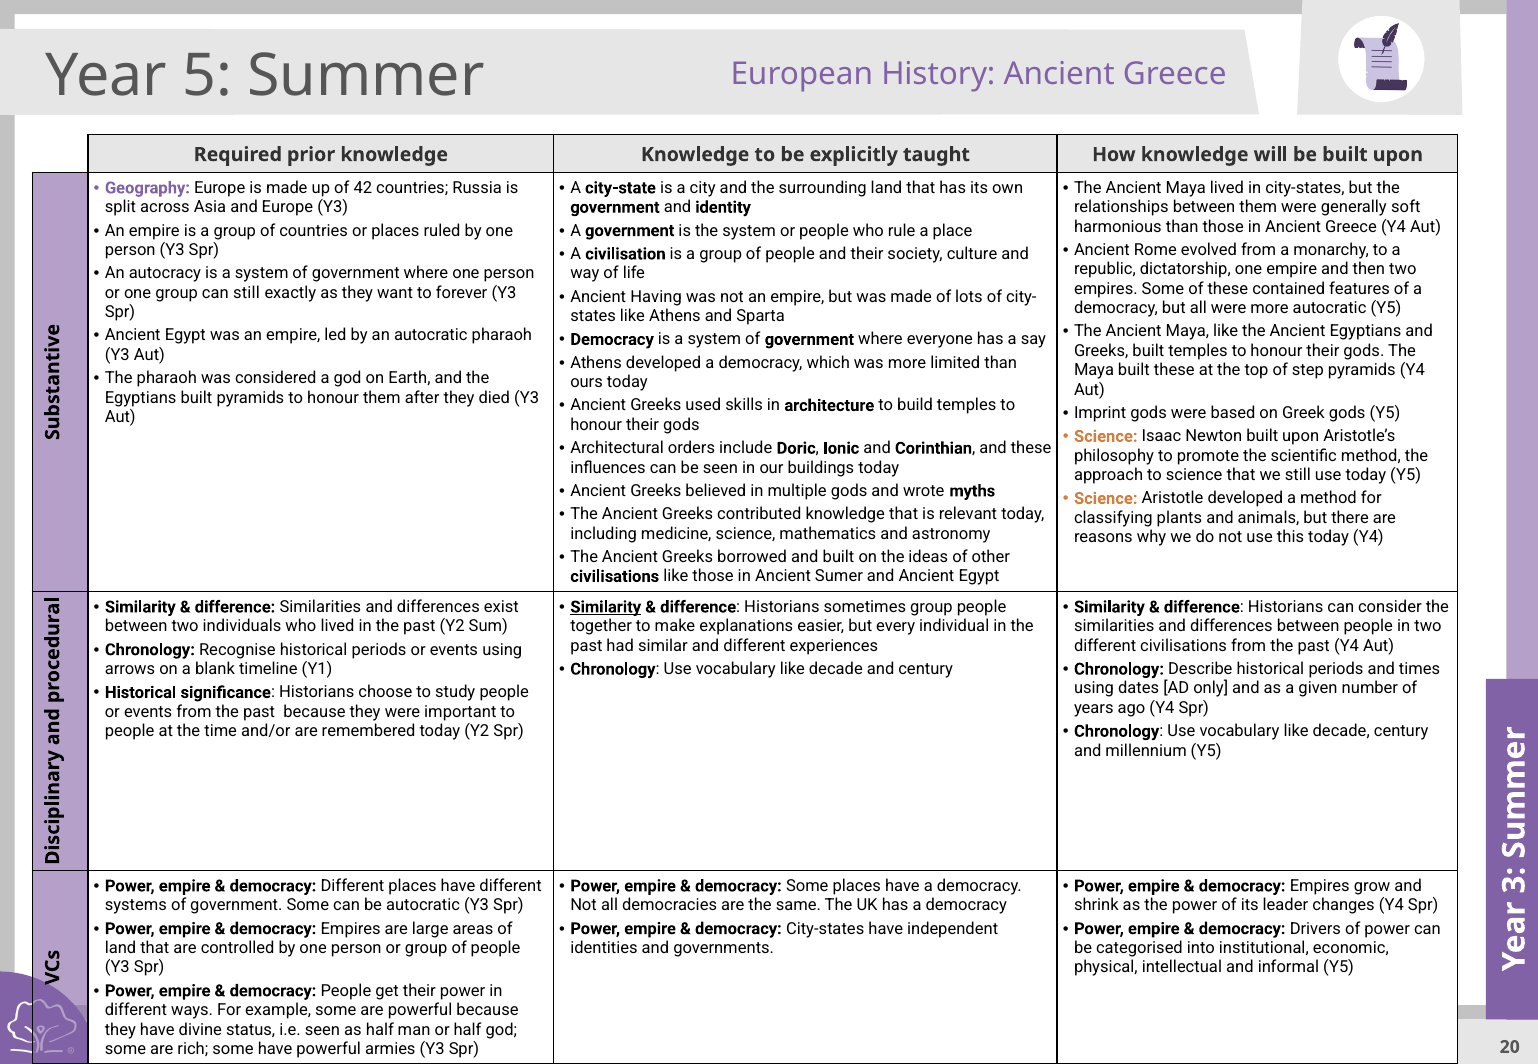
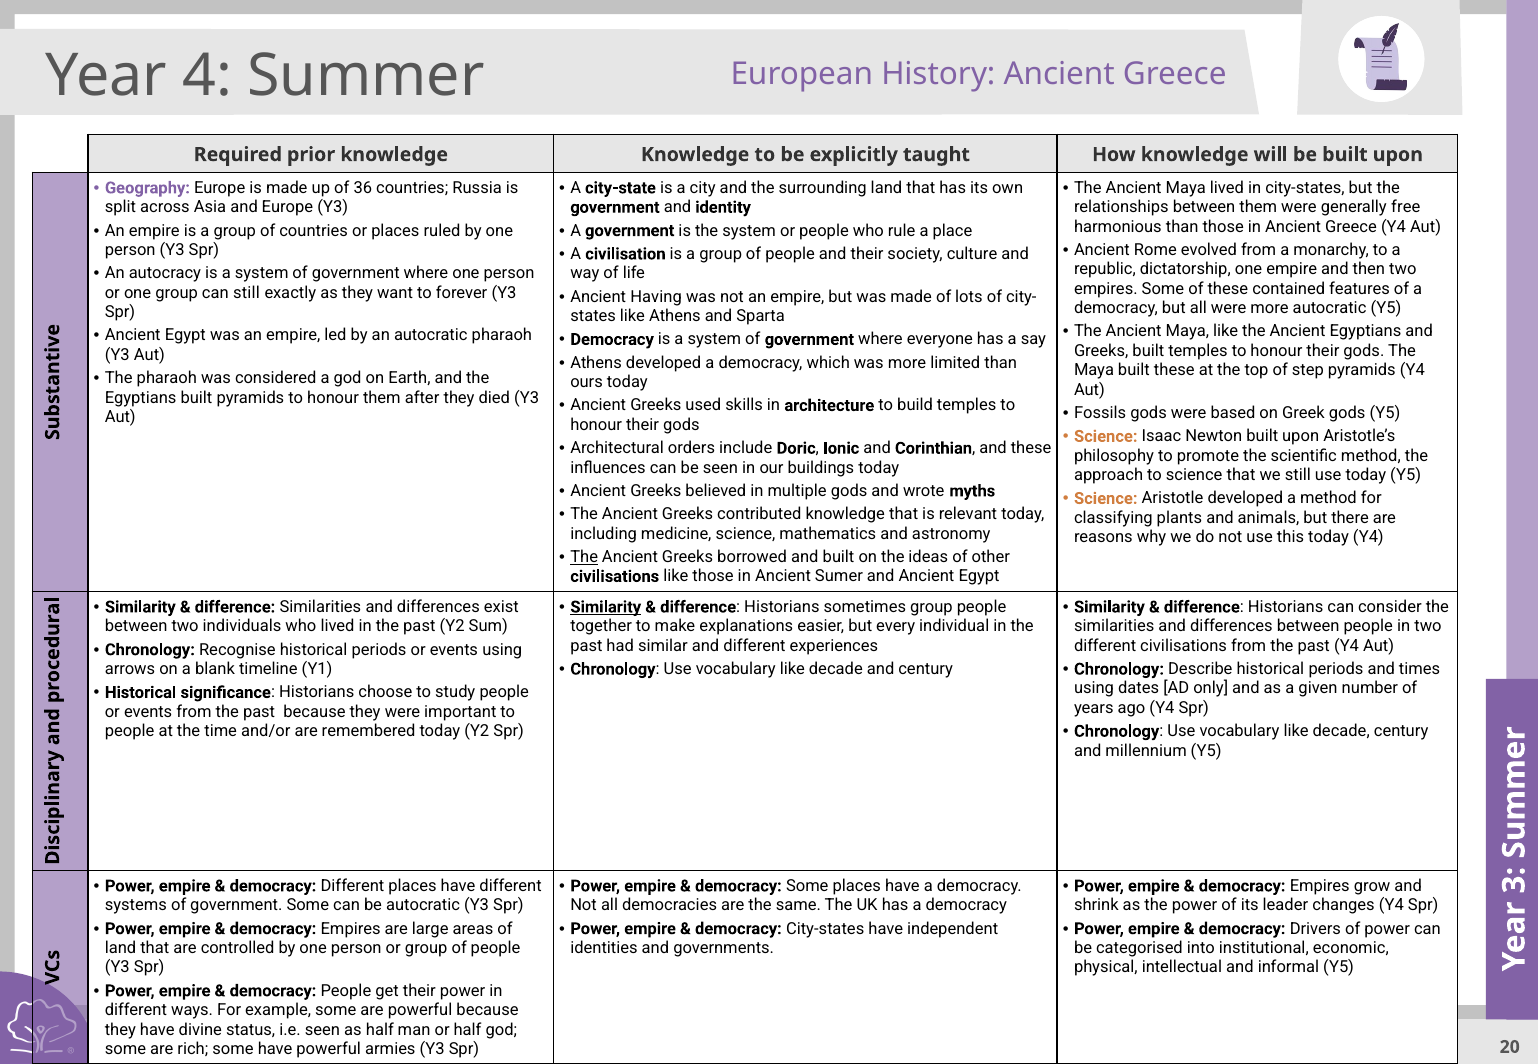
5: 5 -> 4 (207, 76)
42: 42 -> 36 (363, 188)
soft: soft -> free (1406, 207)
Imprint: Imprint -> Fossils (1100, 413)
The underline: none -> present (584, 557)
